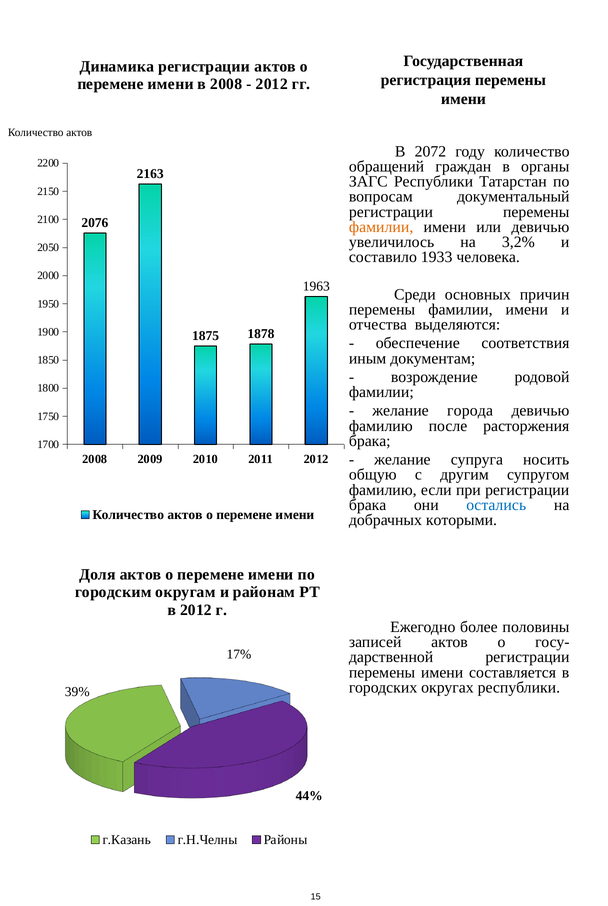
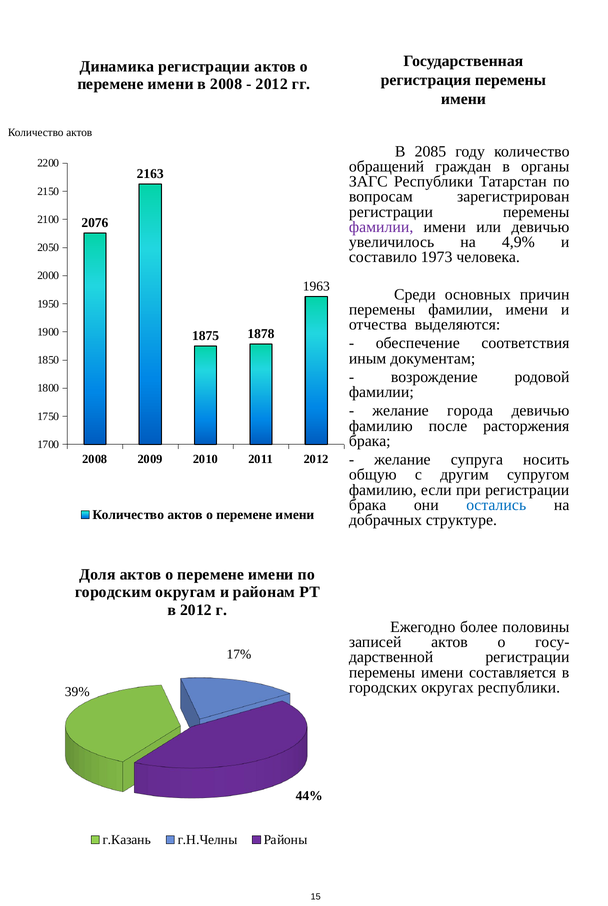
2072: 2072 -> 2085 (430, 151)
документальный: документальный -> зарегистрирован (513, 197)
фамилии colour: orange -> purple (381, 227)
3,2%: 3,2% -> 4,9% (518, 242)
1933: 1933 -> 1973 (437, 257)
которыми: которыми -> структуре (461, 520)
